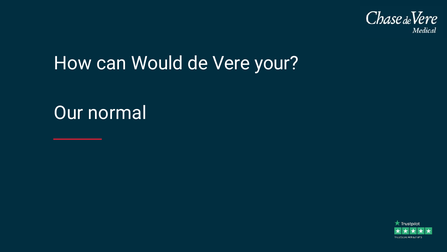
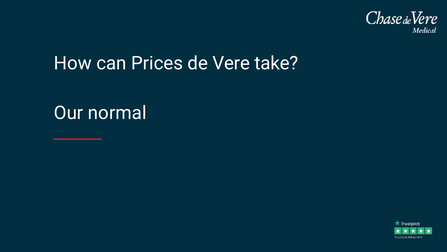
Would: Would -> Prices (157, 63)
your: your -> take (276, 63)
